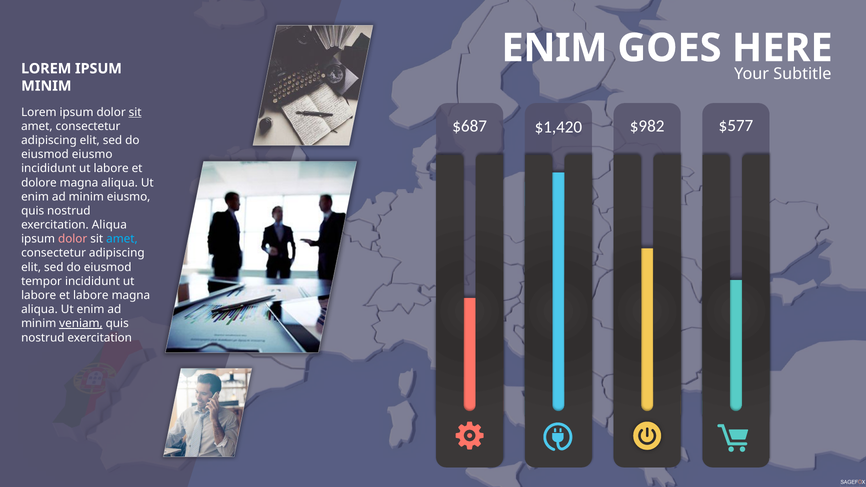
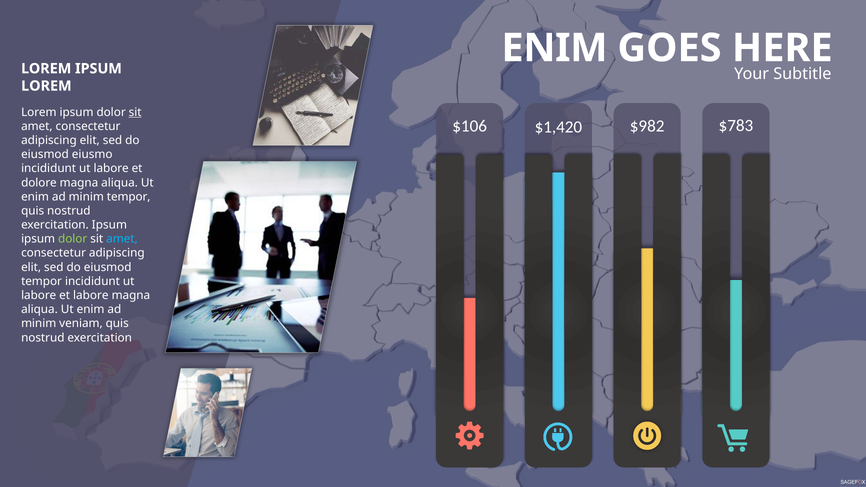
MINIM: MINIM -> LOREM (46, 86)
$687: $687 -> $106 (470, 126)
$577: $577 -> $783 (736, 126)
minim eiusmo: eiusmo -> tempor (129, 197)
exercitation Aliqua: Aliqua -> Ipsum (109, 225)
dolor colour: pink -> light green (73, 239)
veniam underline: present -> none (81, 324)
